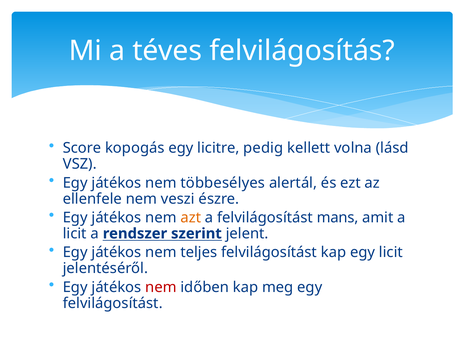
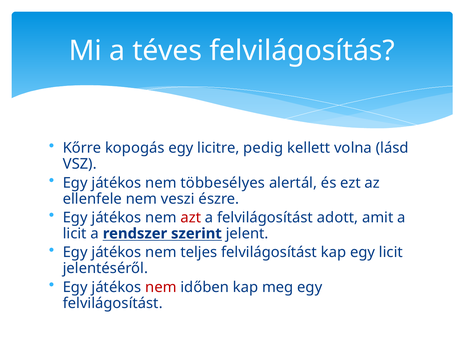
Score: Score -> Kőrre (82, 148)
azt colour: orange -> red (191, 218)
mans: mans -> adott (338, 218)
